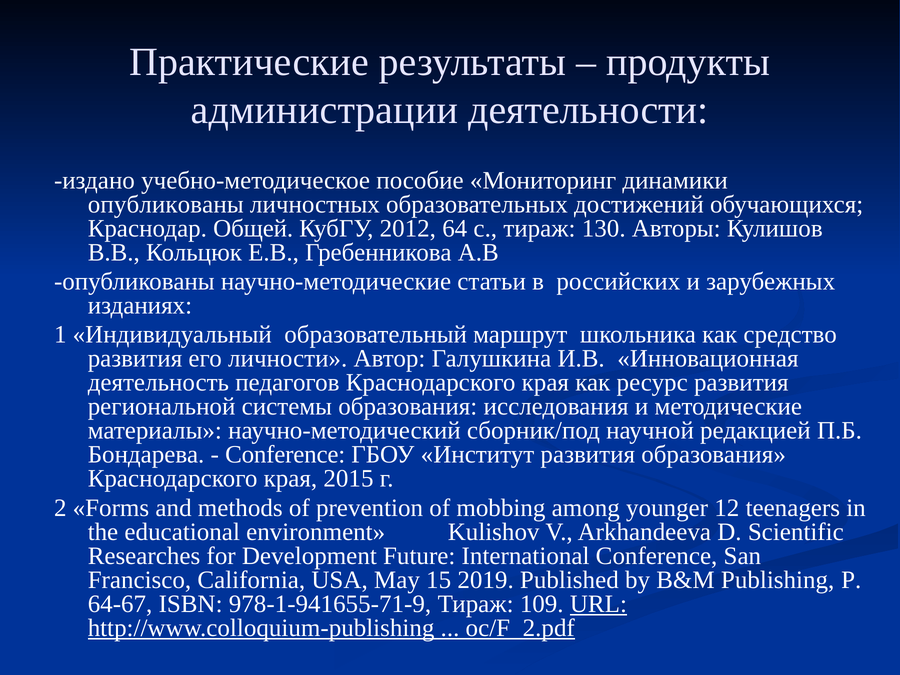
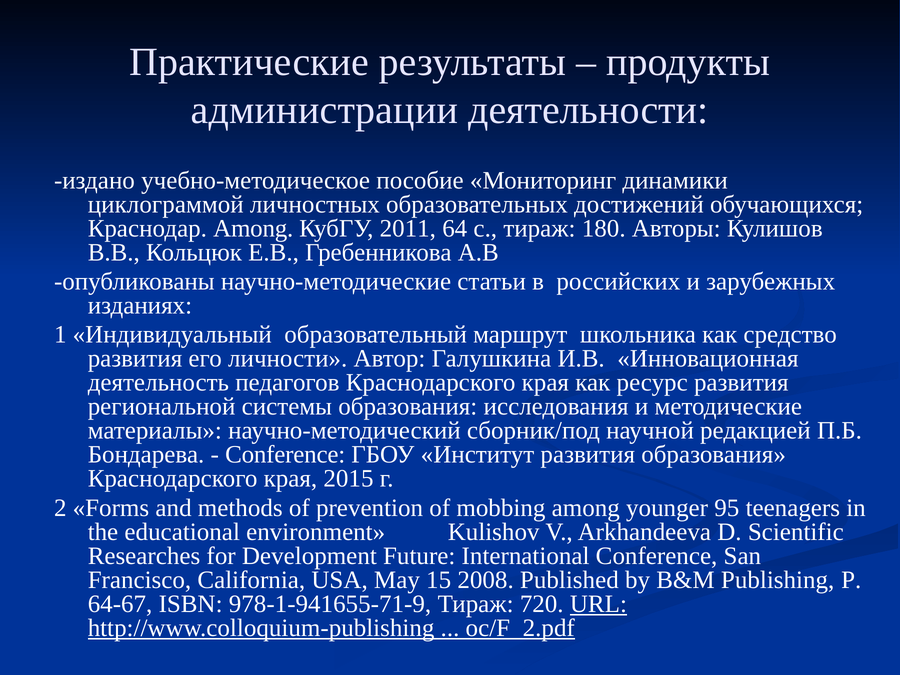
опубликованы: опубликованы -> циклограммой (166, 204)
Краснодар Общей: Общей -> Among (253, 229)
2012: 2012 -> 2011 (408, 229)
130: 130 -> 180 (604, 229)
12: 12 -> 95 (727, 508)
2019: 2019 -> 2008 (486, 580)
109: 109 -> 720 (542, 604)
